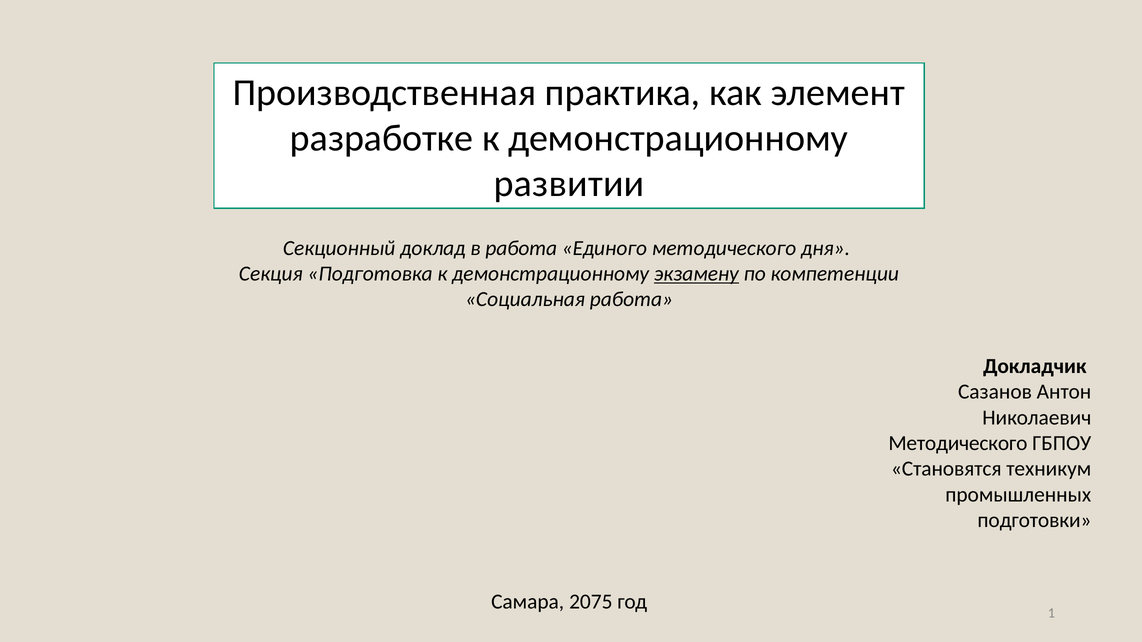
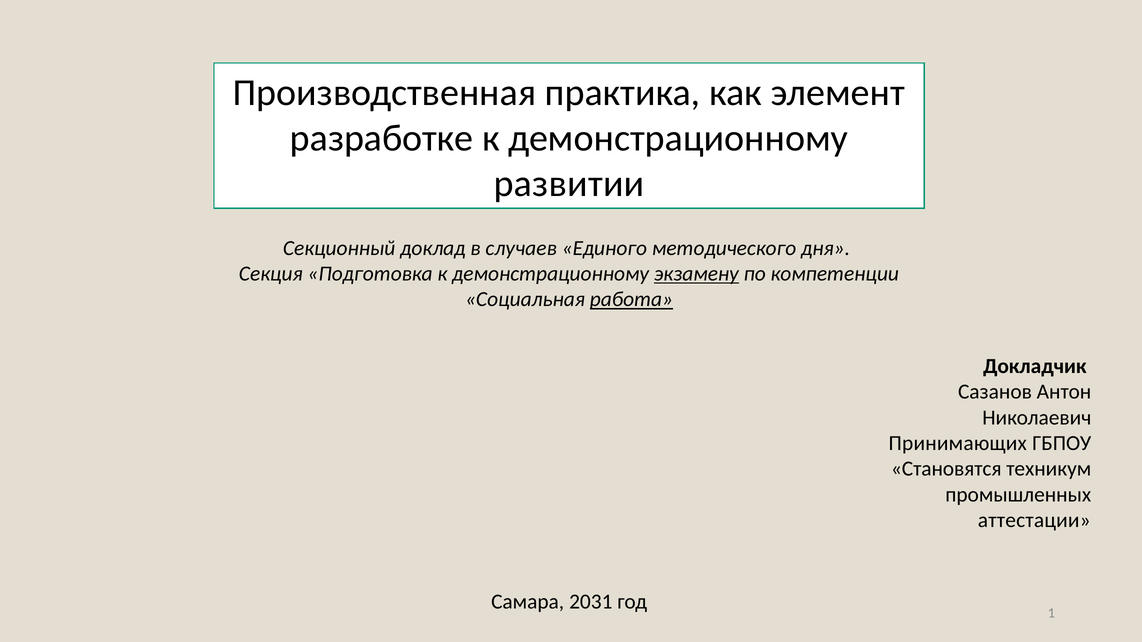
в работа: работа -> случаев (521, 248)
работа underline: none -> present (631, 300)
Методического: Методического -> Принимающих (958, 444)
подготовки: подготовки -> аттестации (1034, 521)
2075: 2075 -> 2031 (591, 602)
